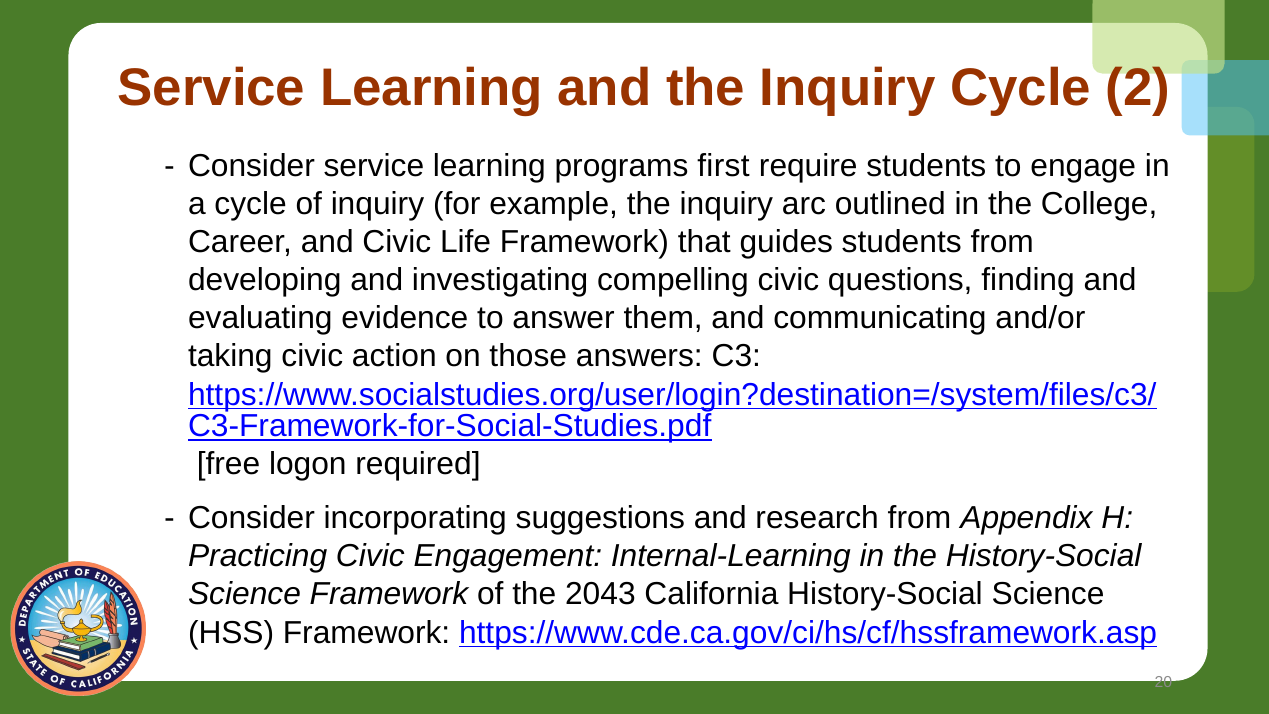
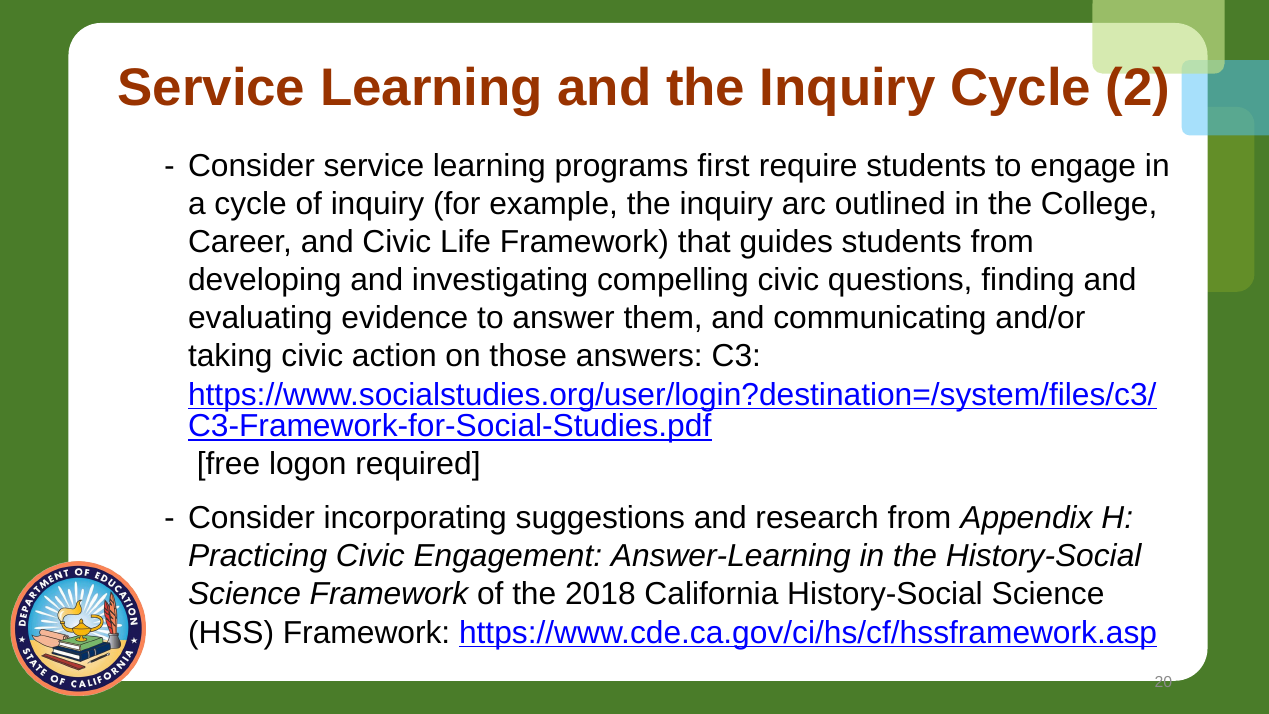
Internal-Learning: Internal-Learning -> Answer-Learning (731, 556)
2043: 2043 -> 2018 (600, 594)
